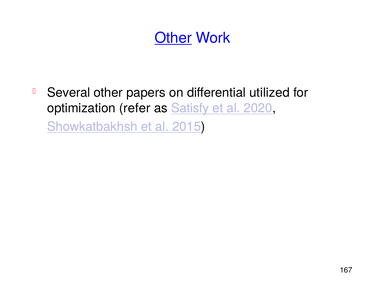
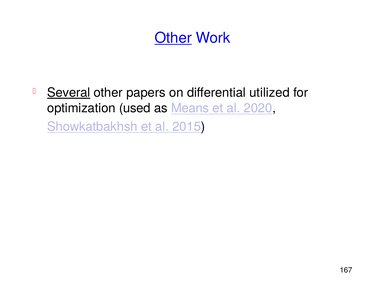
Several underline: none -> present (69, 93)
refer: refer -> used (135, 108)
Satisfy: Satisfy -> Means (190, 108)
